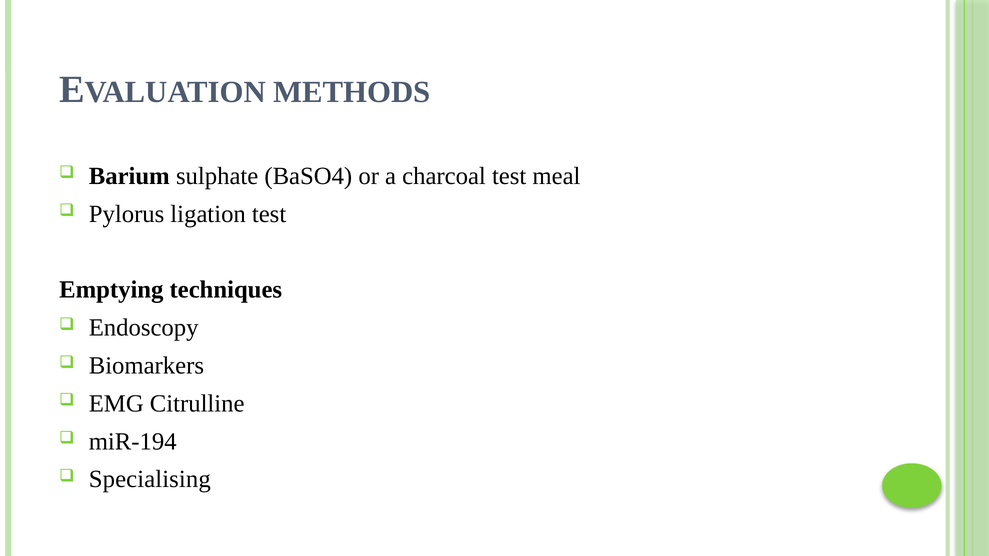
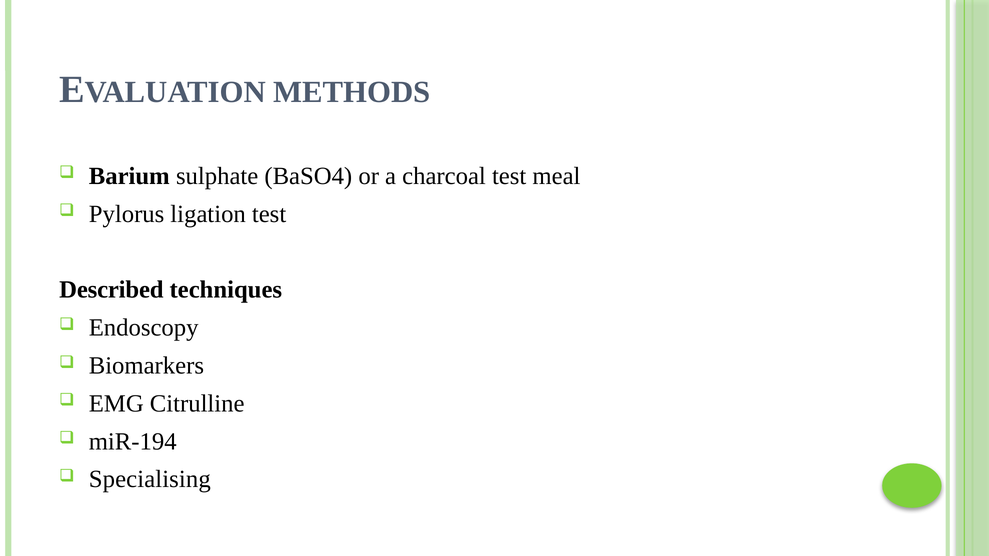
Emptying: Emptying -> Described (111, 290)
